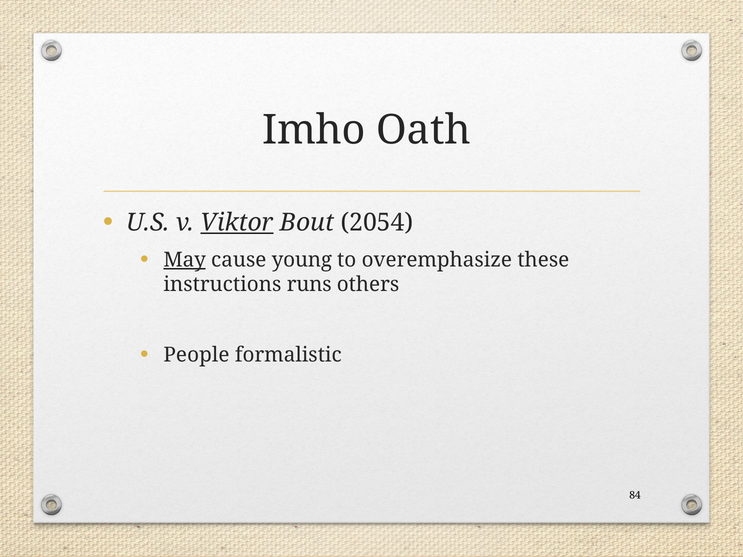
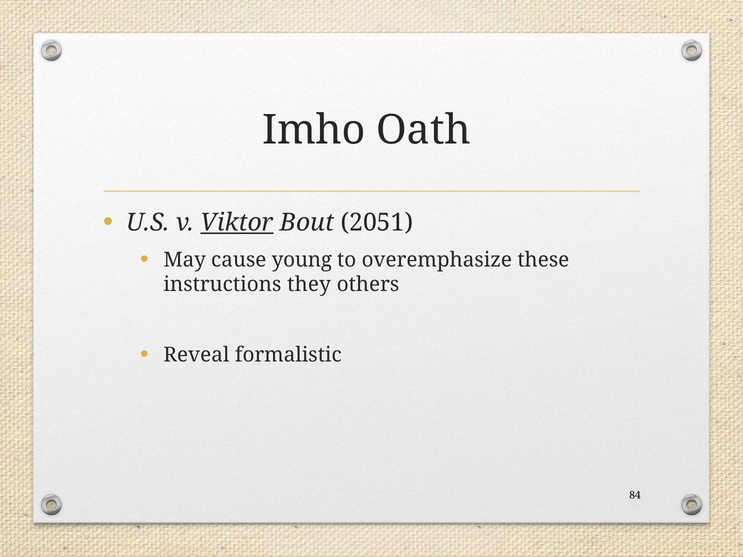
2054: 2054 -> 2051 (377, 223)
May underline: present -> none (185, 260)
runs: runs -> they (309, 285)
People: People -> Reveal (196, 355)
